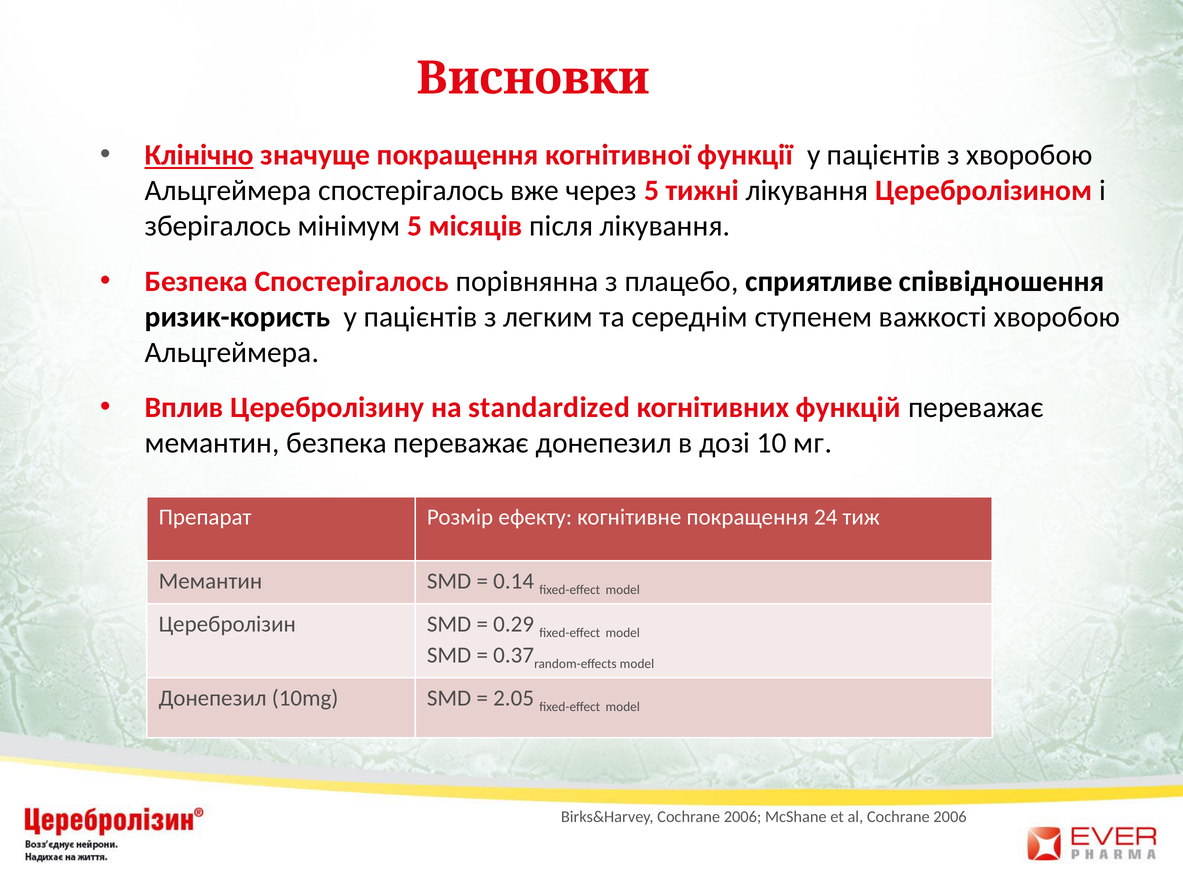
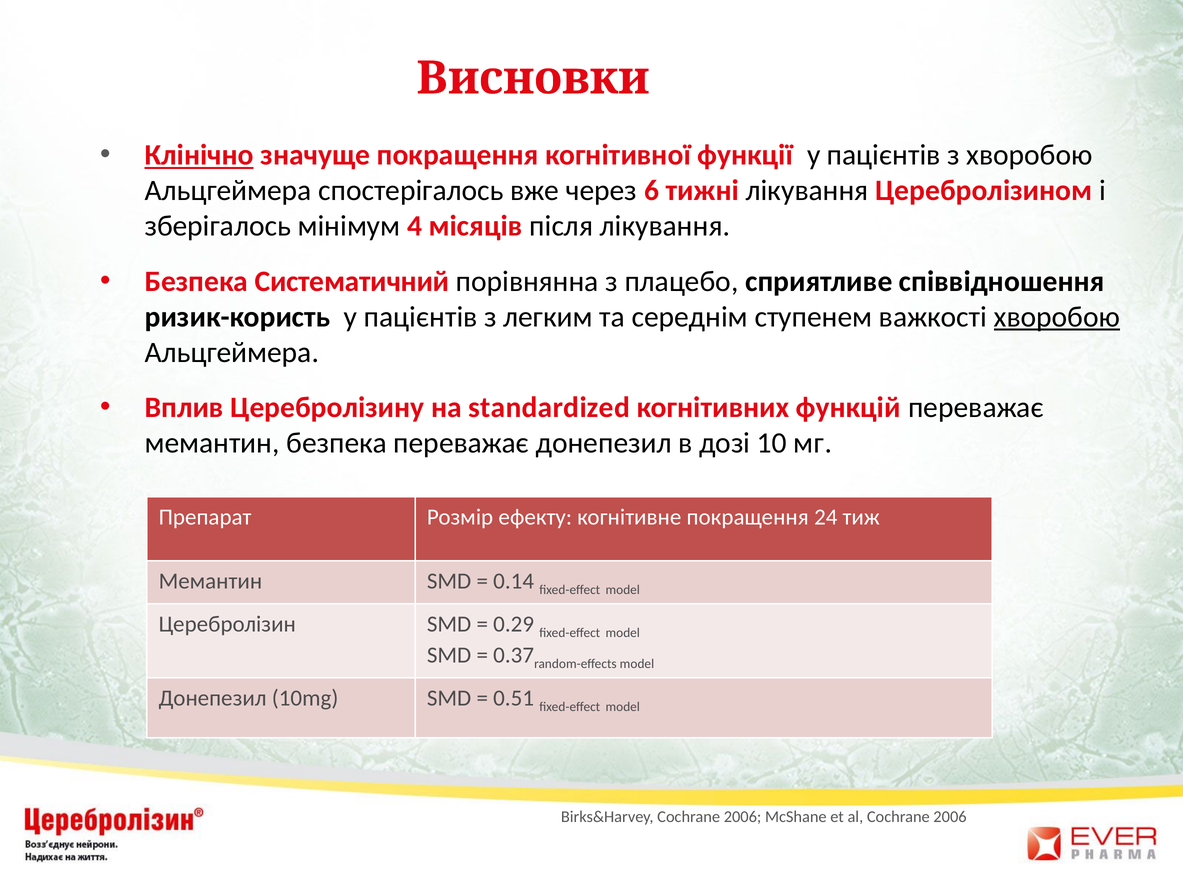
через 5: 5 -> 6 (652, 191)
мінімум 5: 5 -> 4 (415, 226)
Безпека Спостерігалось: Спостерігалось -> Систематичний (352, 281)
хворобою underline: none -> present (1057, 317)
2.05: 2.05 -> 0.51 (514, 698)
